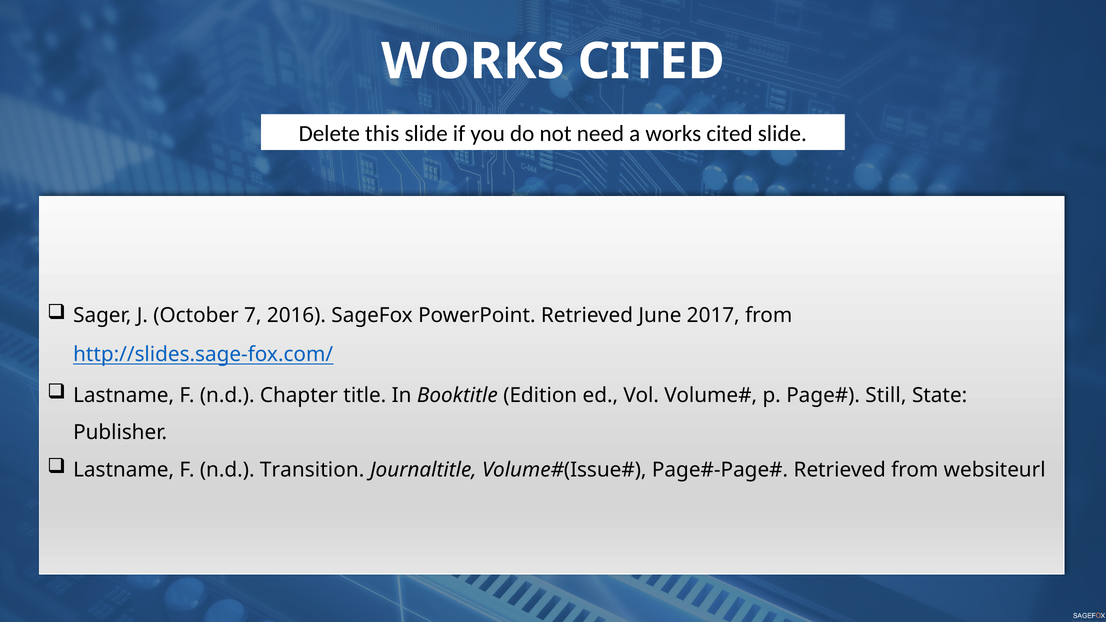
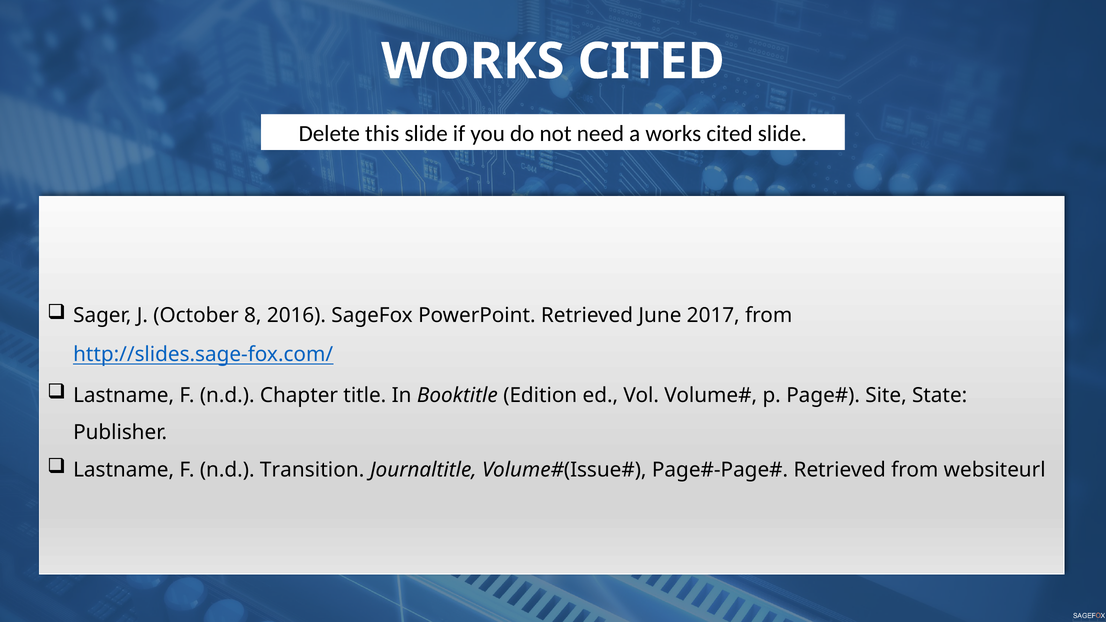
7: 7 -> 8 (253, 316)
Still: Still -> Site (886, 395)
